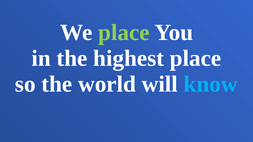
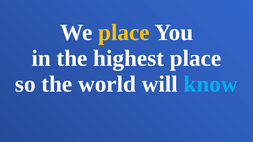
place colour: light green -> yellow (124, 33)
